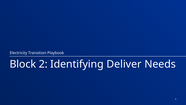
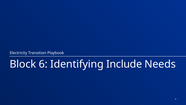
2: 2 -> 6 (43, 64)
Deliver: Deliver -> Include (124, 64)
